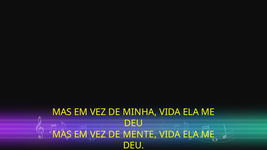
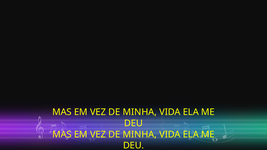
MENTE: MENTE -> MINHA (140, 135)
